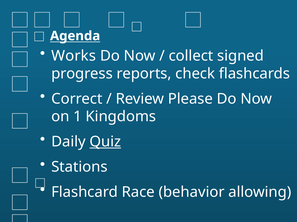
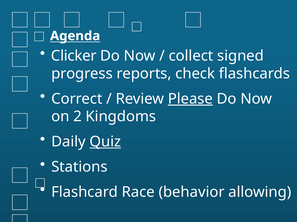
Works: Works -> Clicker (74, 56)
Please underline: none -> present (190, 99)
1: 1 -> 2 (77, 117)
